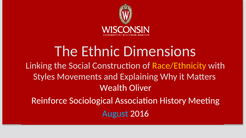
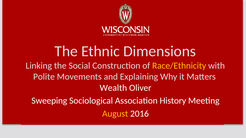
Styles: Styles -> Polite (44, 77)
Reinforce: Reinforce -> Sweeping (49, 101)
August colour: light blue -> yellow (115, 114)
